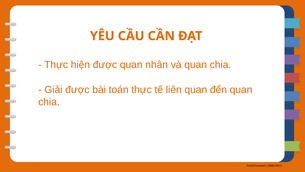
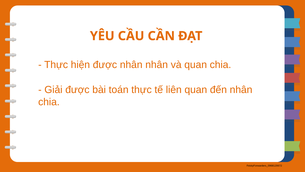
được quan: quan -> nhân (131, 65)
đến quan: quan -> nhân (241, 90)
